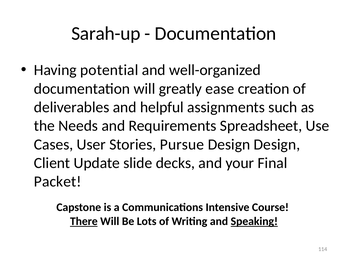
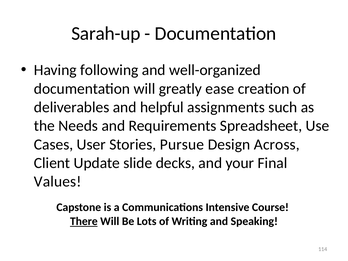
potential: potential -> following (109, 70)
Design Design: Design -> Across (277, 144)
Packet: Packet -> Values (58, 182)
Speaking underline: present -> none (254, 221)
